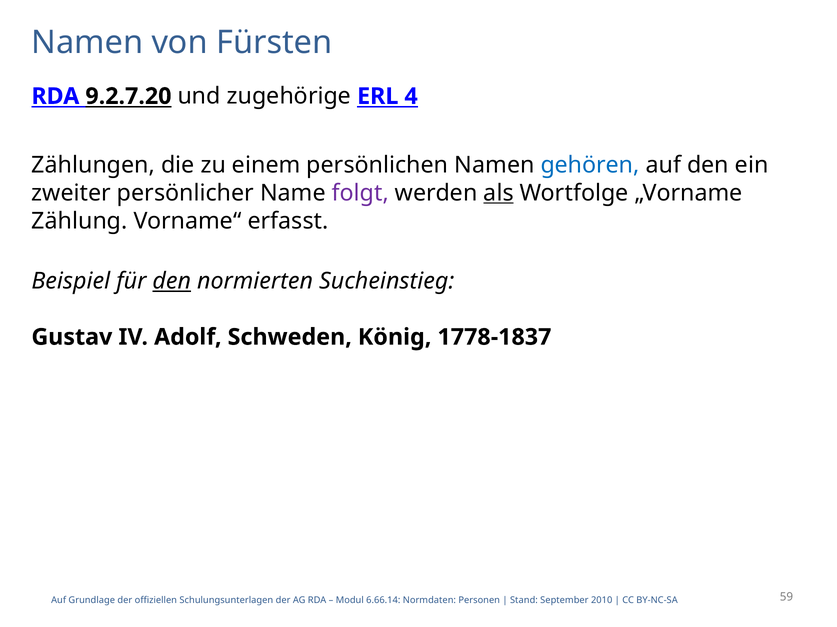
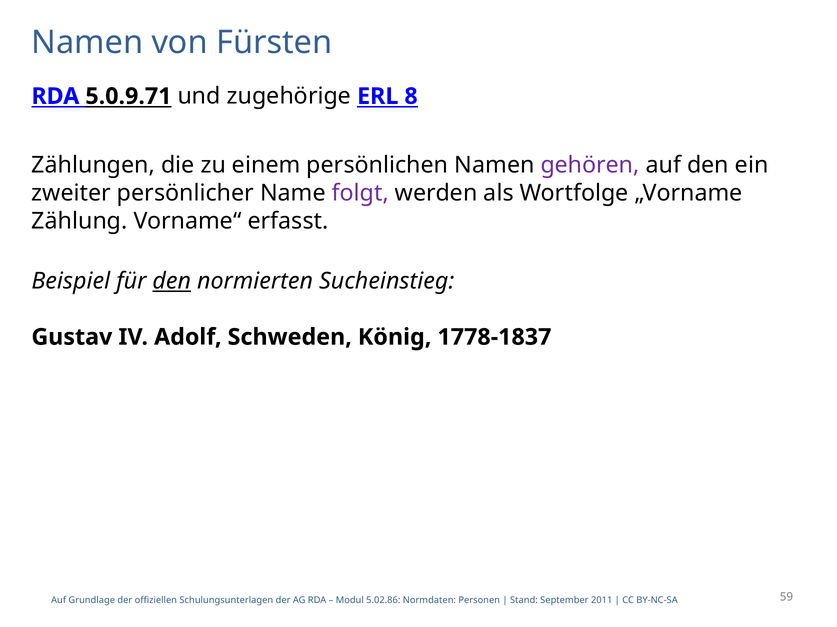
9.2.7.20: 9.2.7.20 -> 5.0.9.71 (128, 96)
4: 4 -> 8 (411, 96)
gehören colour: blue -> purple (590, 165)
als underline: present -> none (499, 193)
6.66.14: 6.66.14 -> 5.02.86 (383, 601)
2010: 2010 -> 2011 (602, 601)
